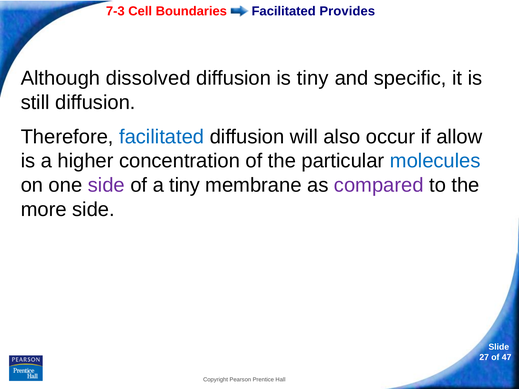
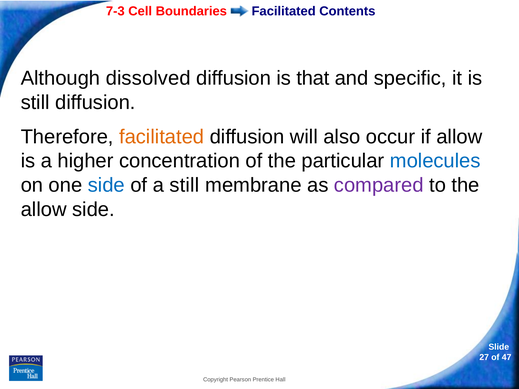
Provides: Provides -> Contents (347, 11)
is tiny: tiny -> that (313, 78)
facilitated colour: blue -> orange (162, 137)
side colour: purple -> blue (106, 185)
a tiny: tiny -> still (184, 185)
more: more -> allow (44, 210)
